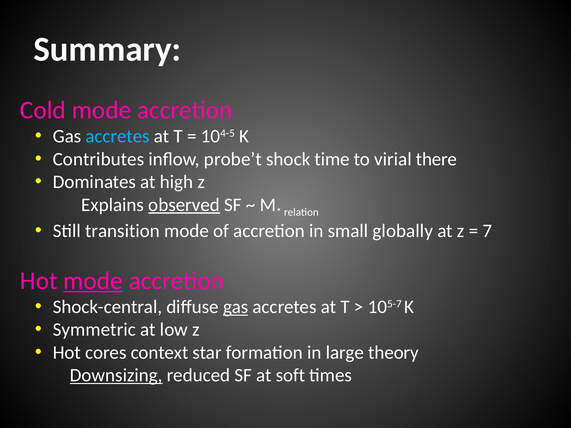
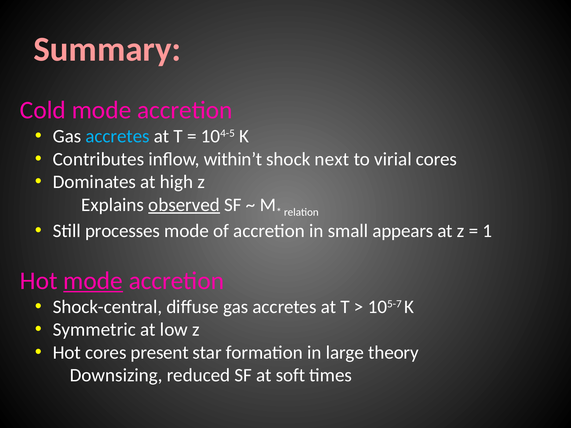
Summary colour: white -> pink (107, 49)
probe’t: probe’t -> within’t (233, 159)
time: time -> next (332, 159)
virial there: there -> cores (436, 159)
transition: transition -> processes (123, 231)
globally: globally -> appears (403, 231)
7: 7 -> 1 (487, 231)
gas underline: present -> none (236, 307)
context: context -> present (160, 353)
Downsizing underline: present -> none (116, 376)
